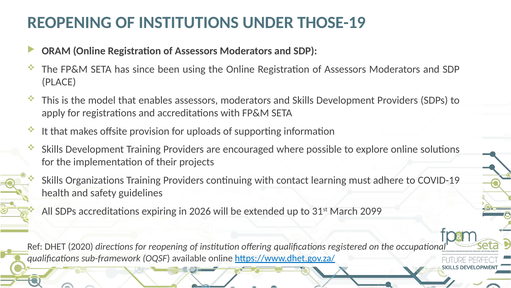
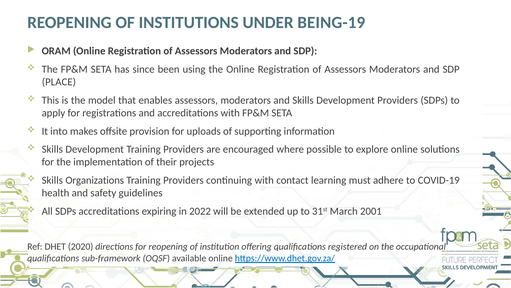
THOSE-19: THOSE-19 -> BEING-19 (331, 23)
It that: that -> into (59, 131)
2026: 2026 -> 2022 (200, 211)
2099: 2099 -> 2001 (371, 211)
